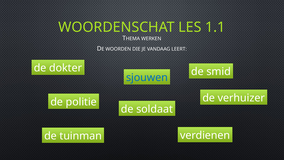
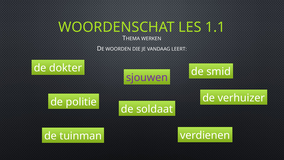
sjouwen colour: blue -> purple (147, 77)
